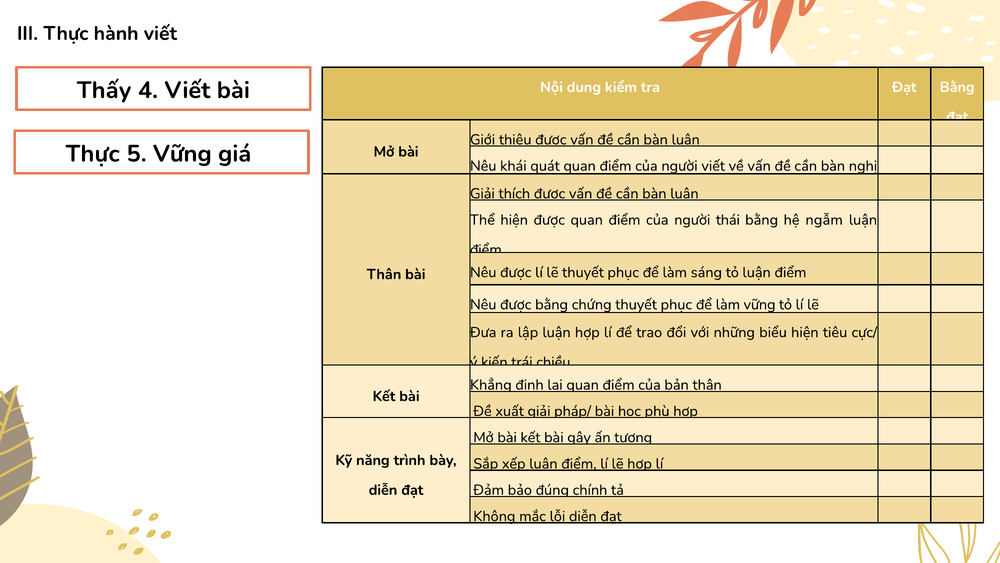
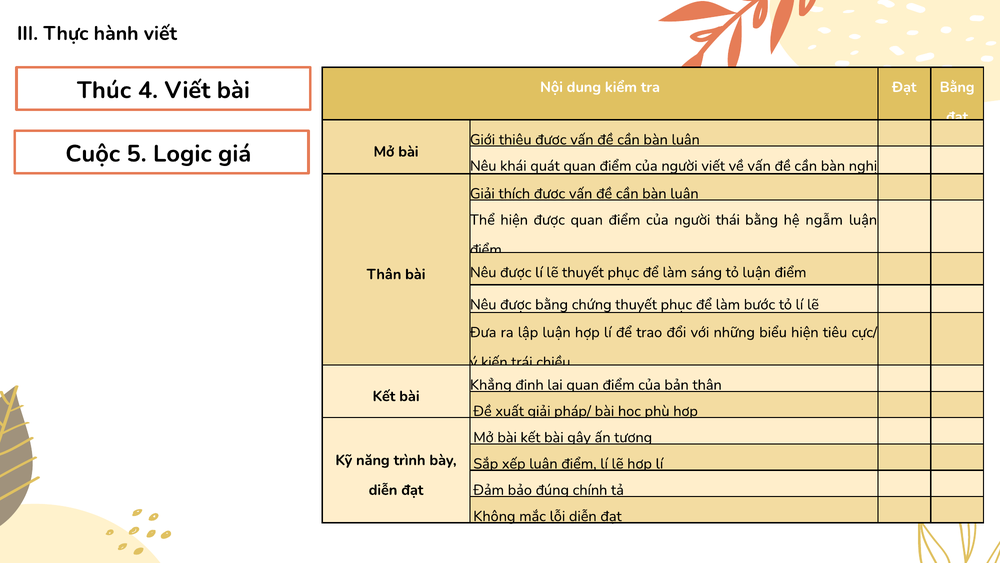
Thấy: Thấy -> Thúc (104, 90)
Thực: Thực -> Cuộc (93, 154)
5 Vững: Vững -> Logic (182, 154)
làm vững: vững -> bước (759, 304)
